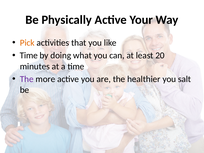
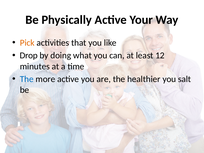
Time: Time -> Drop (29, 55)
20: 20 -> 12 (160, 55)
The colour: purple -> blue (27, 79)
